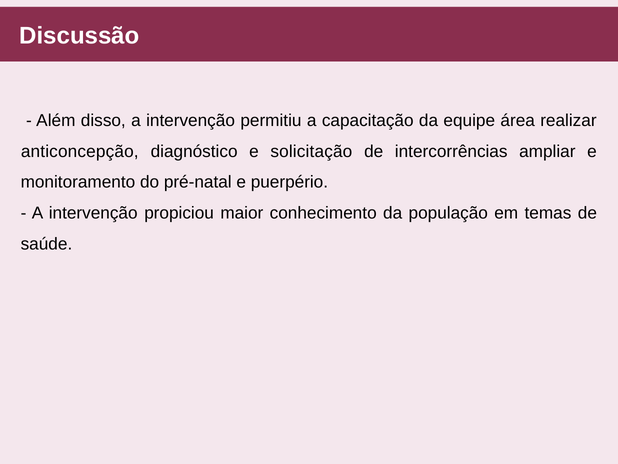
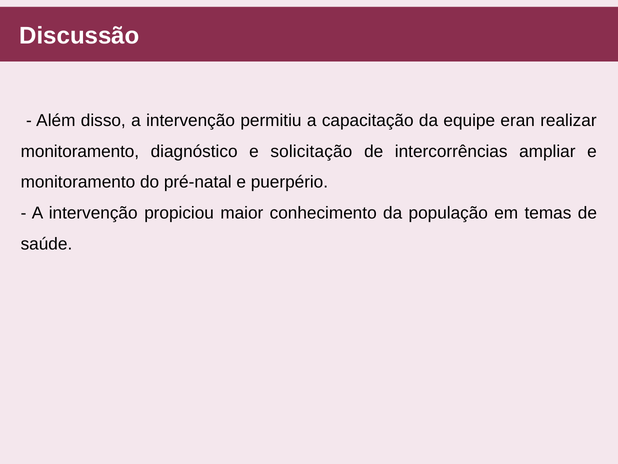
área: área -> eran (518, 120)
anticoncepção: anticoncepção -> monitoramento (80, 151)
